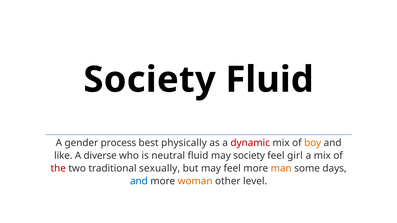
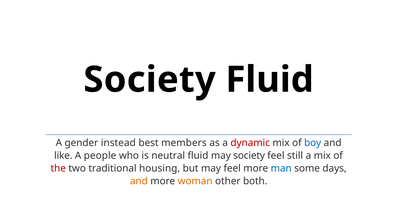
process: process -> instead (118, 143)
physically: physically -> members (184, 143)
boy colour: orange -> blue (313, 143)
diverse: diverse -> people (100, 156)
girl: girl -> still (295, 156)
sexually: sexually -> housing (160, 169)
man colour: orange -> blue (281, 169)
and colour: blue -> orange (139, 181)
level: level -> both (255, 181)
